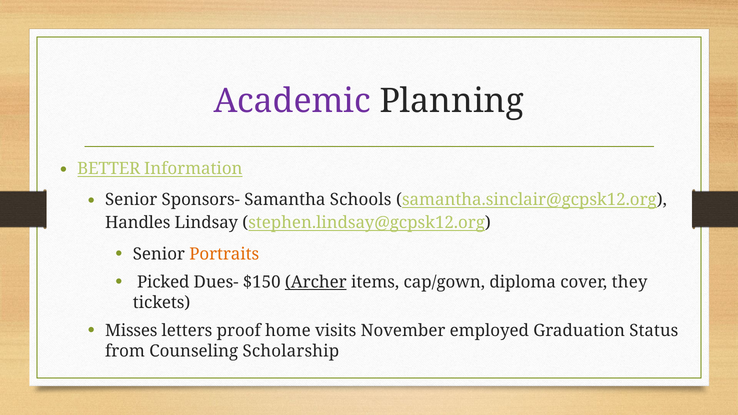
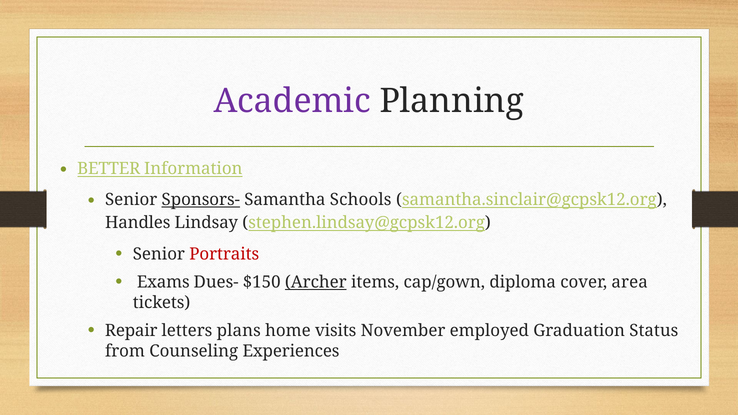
Sponsors- underline: none -> present (201, 200)
Portraits colour: orange -> red (224, 254)
Picked: Picked -> Exams (163, 282)
they: they -> area (630, 282)
Misses: Misses -> Repair (131, 331)
proof: proof -> plans (239, 331)
Scholarship: Scholarship -> Experiences (291, 351)
